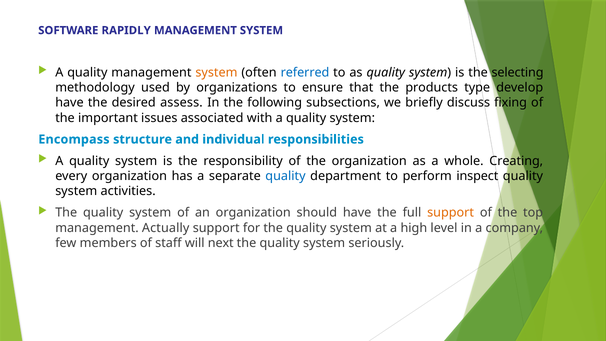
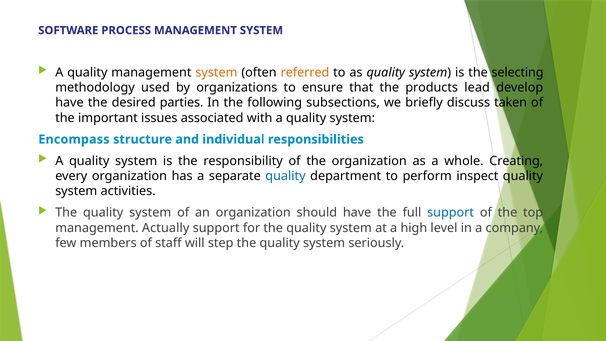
RAPIDLY: RAPIDLY -> PROCESS (126, 30)
referred colour: blue -> orange (305, 72)
type: type -> lead (477, 87)
assess: assess -> parties (182, 103)
fixing: fixing -> taken (511, 103)
support colour: orange -> blue (451, 213)
next: next -> step (221, 243)
